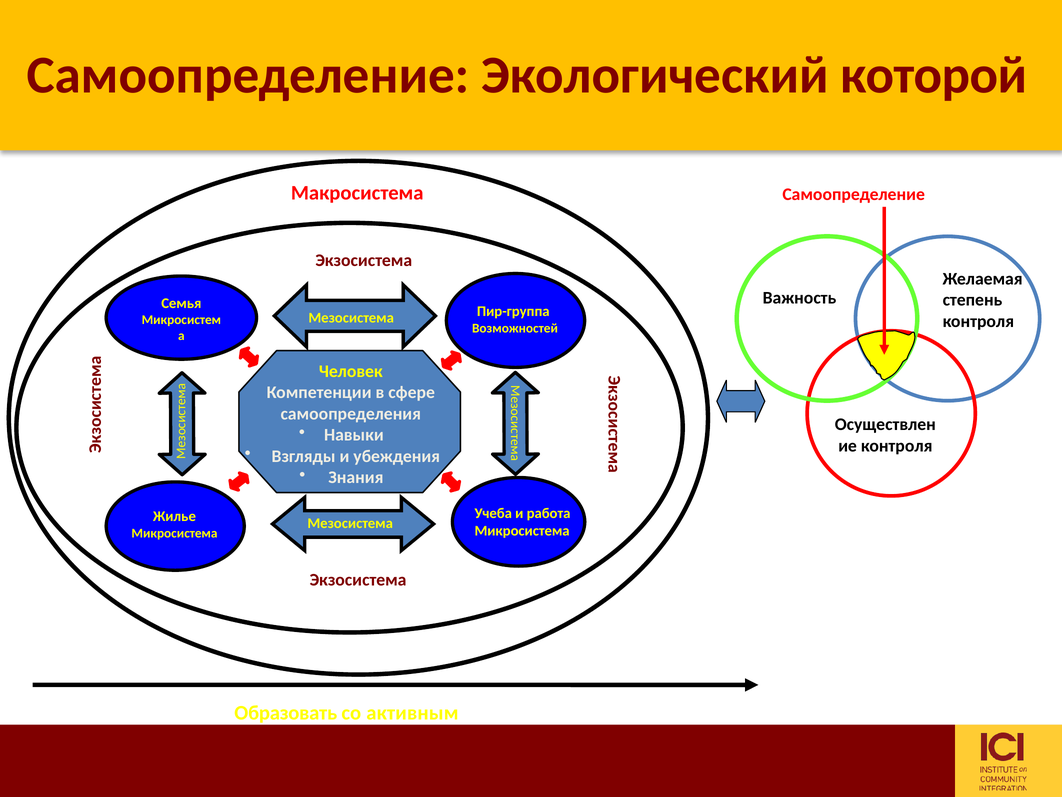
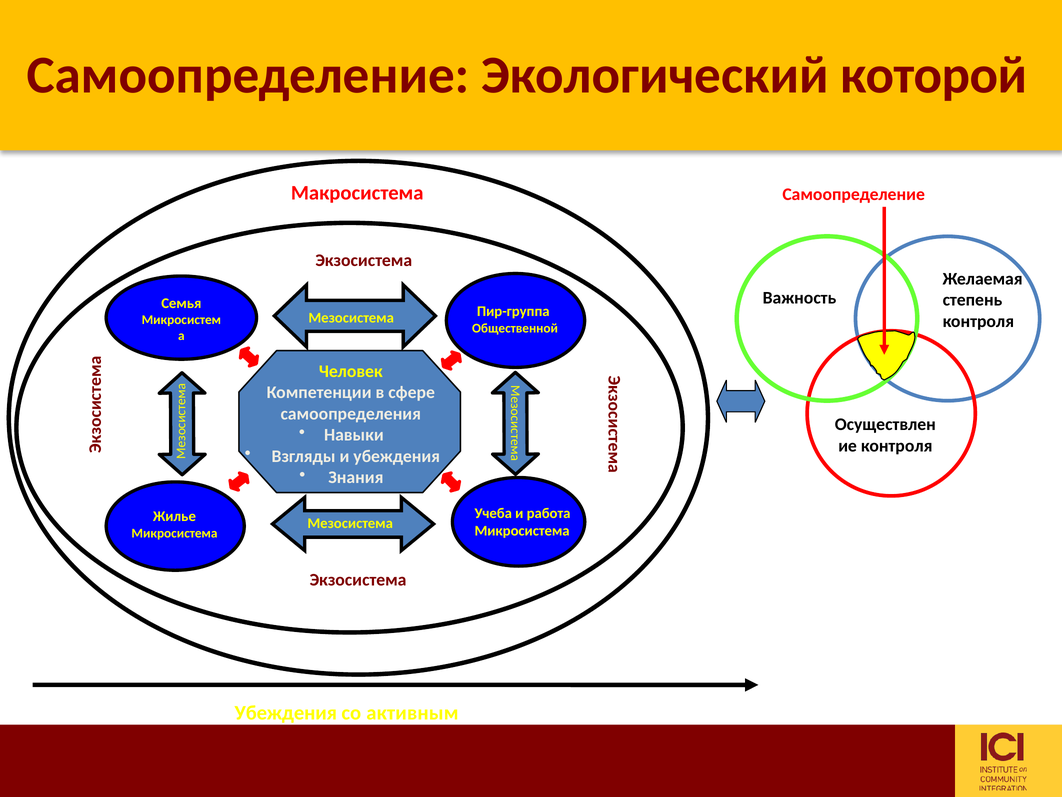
Возможностей: Возможностей -> Общественной (515, 328)
Образовать: Образовать -> Убеждения (286, 712)
